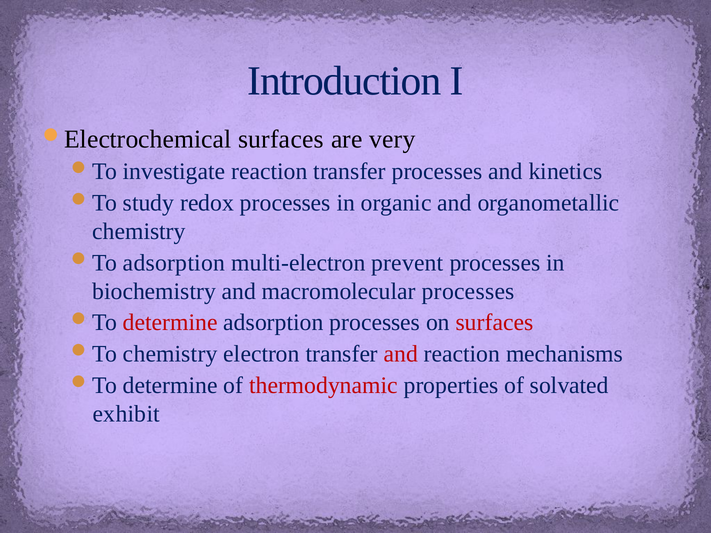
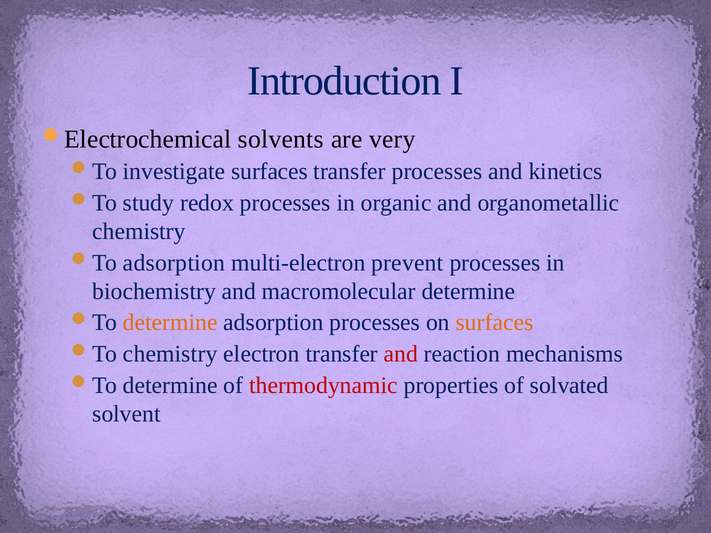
surfaces: surfaces -> solvents (281, 139)
investigate reaction: reaction -> surfaces (270, 172)
macromolecular processes: processes -> determine (468, 291)
determine colour: red -> orange (170, 323)
surfaces colour: red -> orange (495, 323)
exhibit: exhibit -> solvent (126, 414)
